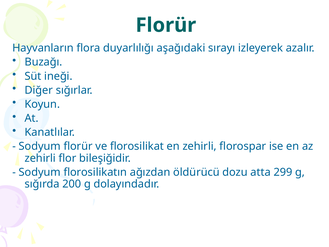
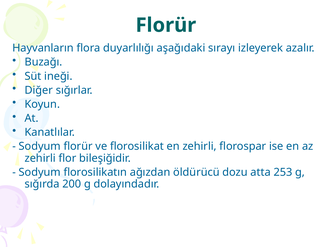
299: 299 -> 253 (283, 172)
